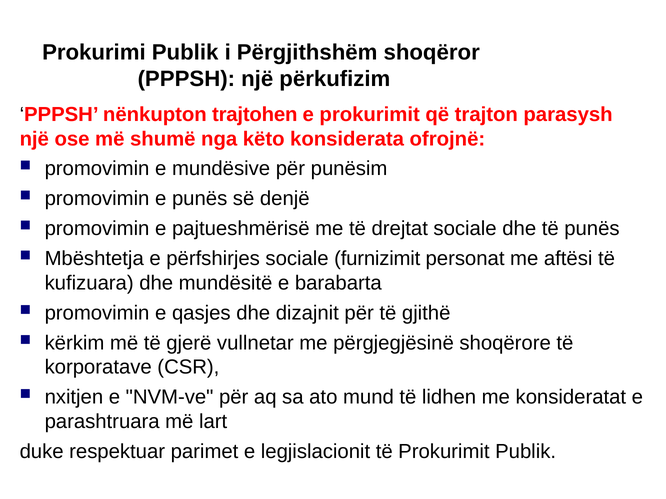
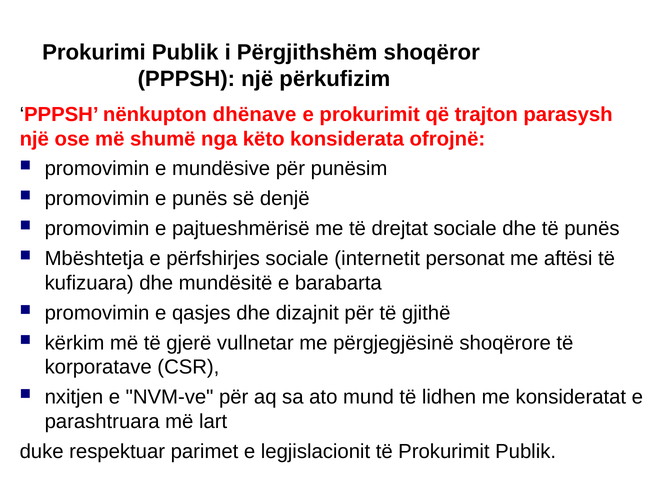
trajtohen: trajtohen -> dhënave (255, 115)
furnizimit: furnizimit -> internetit (377, 259)
